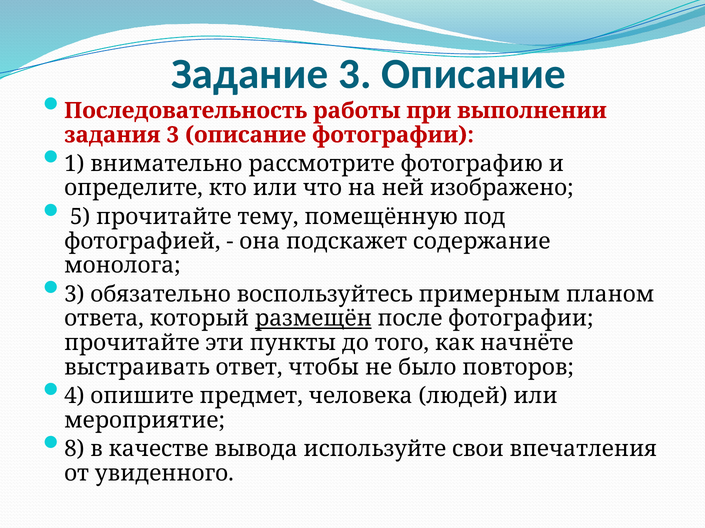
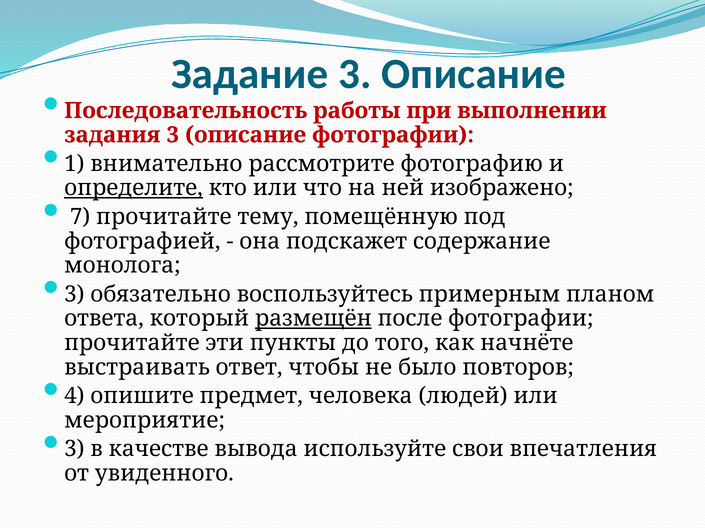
определите underline: none -> present (134, 188)
5: 5 -> 7 (80, 217)
8: 8 -> 3 (74, 450)
